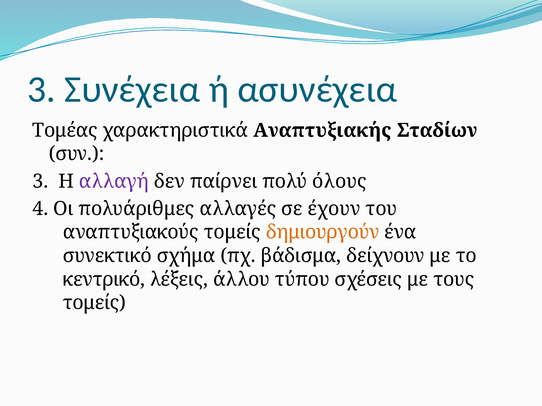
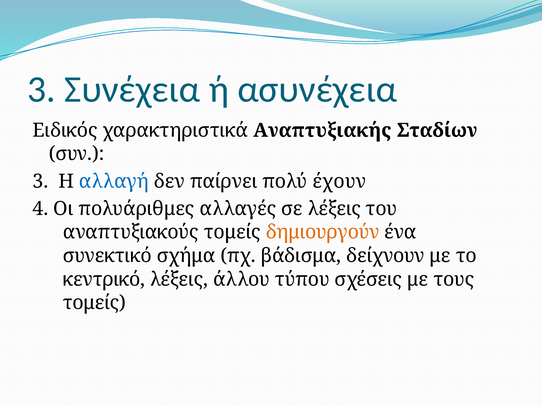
Τομέας: Τομέας -> Ειδικός (65, 131)
αλλαγή colour: purple -> blue (114, 182)
όλους: όλους -> έχουν (339, 182)
σε έχουν: έχουν -> λέξεις (334, 209)
